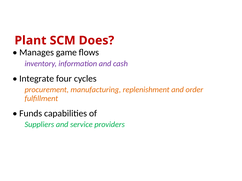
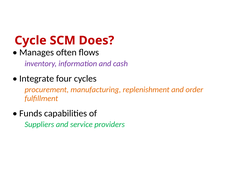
Plant: Plant -> Cycle (31, 41)
game: game -> often (66, 53)
